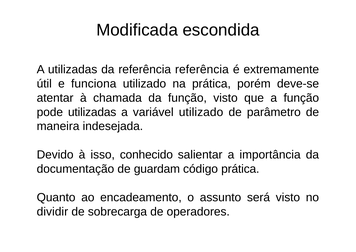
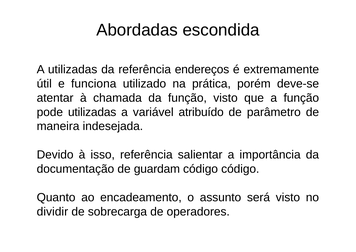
Modificada: Modificada -> Abordadas (137, 30)
referência referência: referência -> endereços (202, 69)
variável utilizado: utilizado -> atribuído (201, 112)
isso conhecido: conhecido -> referência (146, 155)
código prática: prática -> código (240, 169)
